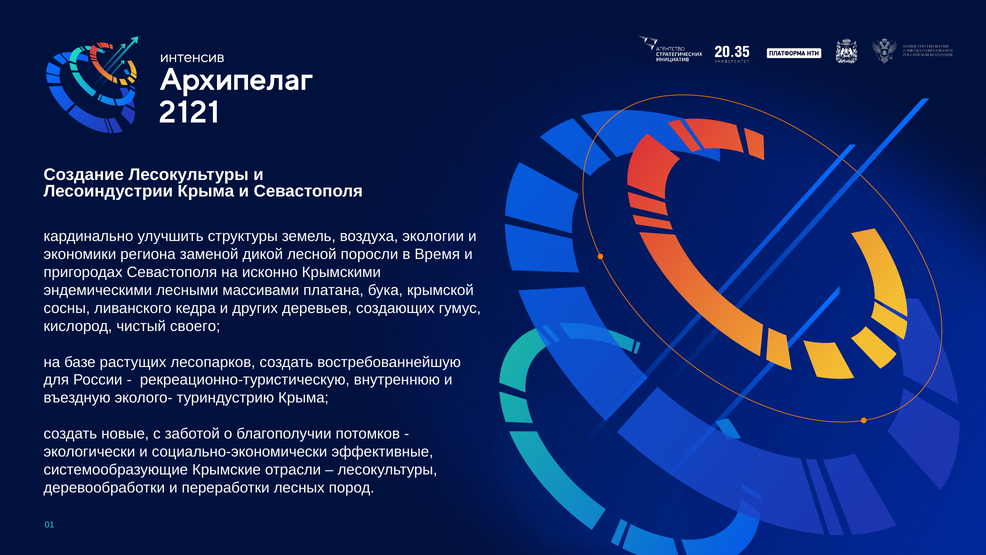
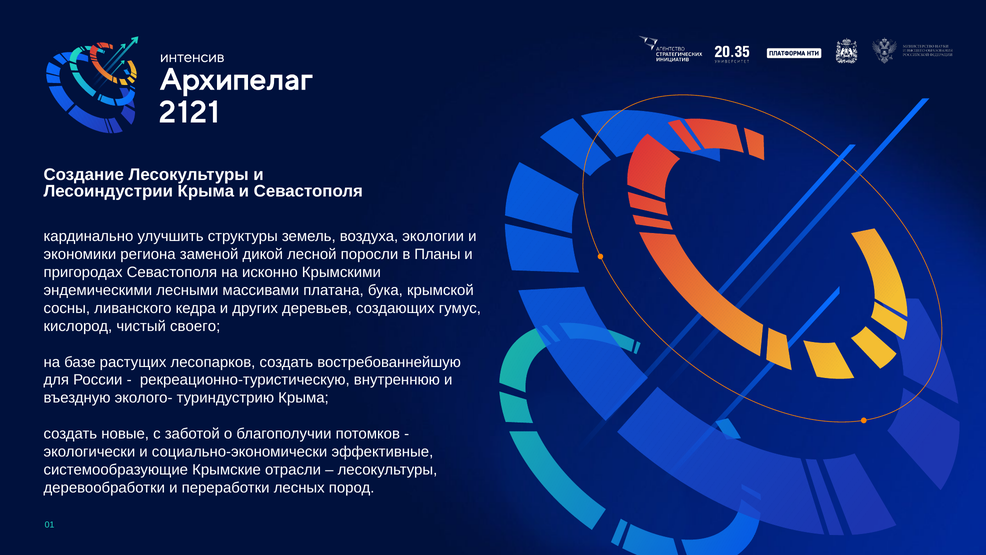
Время: Время -> Планы (437, 254)
